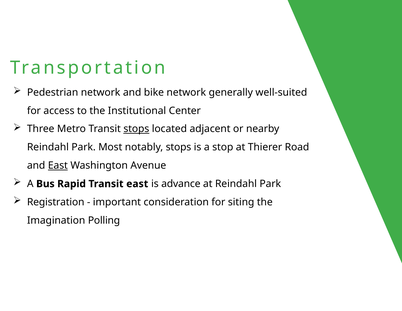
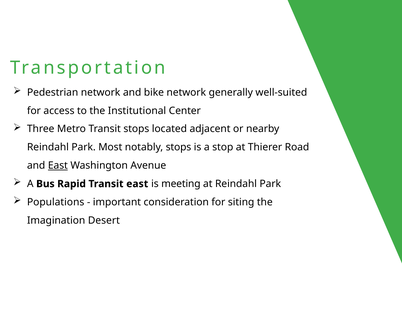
stops underline: present -> none (136, 129)
advance: advance -> meeting (181, 184)
Registration: Registration -> Populations (56, 202)
Polling: Polling -> Desert (104, 220)
